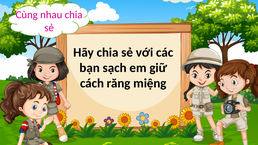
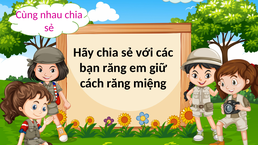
bạn sạch: sạch -> răng (115, 68)
